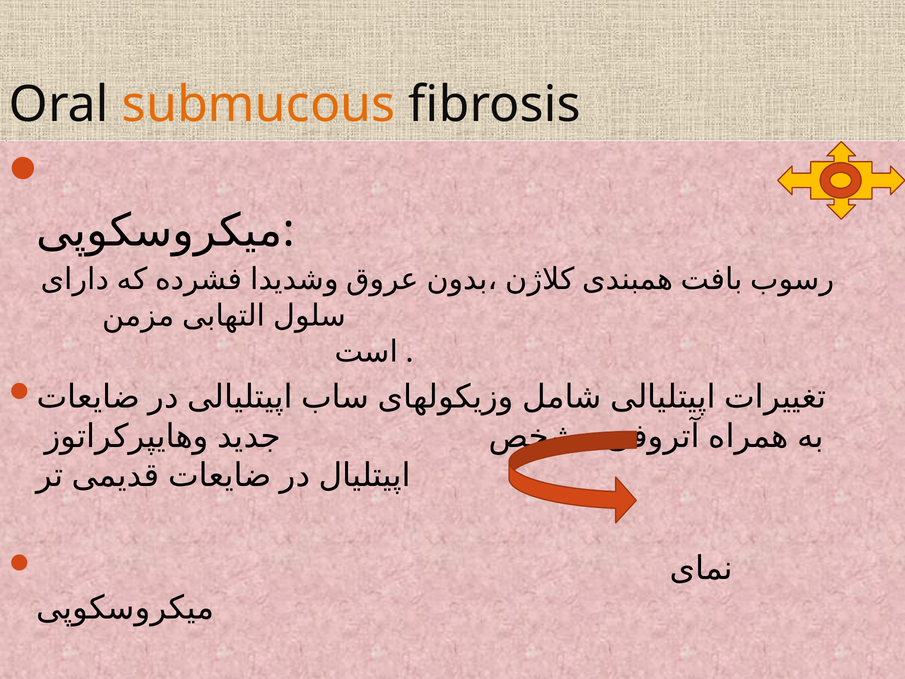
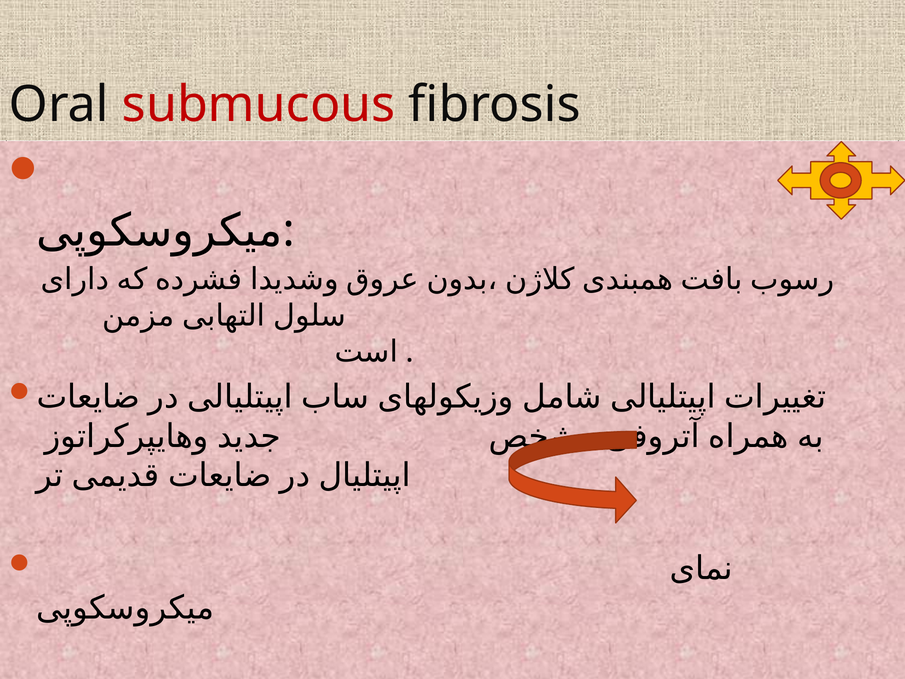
submucous colour: orange -> red (259, 105)
